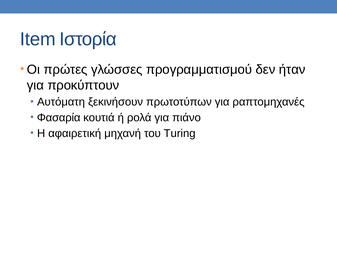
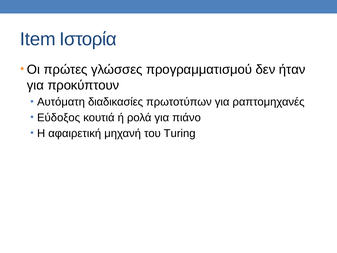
ξεκινήσουν: ξεκινήσουν -> διαδικασίες (116, 102)
Φασαρία: Φασαρία -> Εύδοξος (59, 118)
